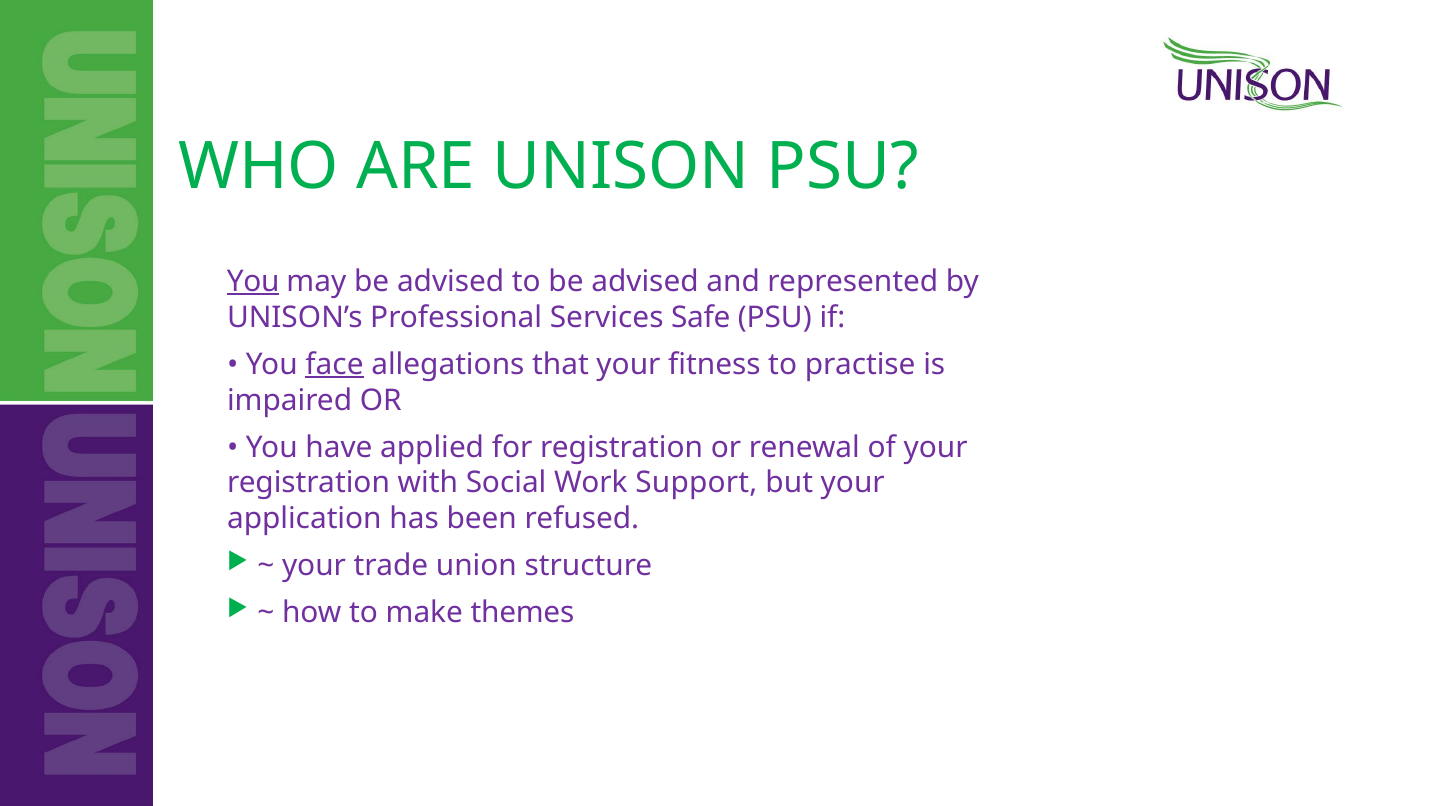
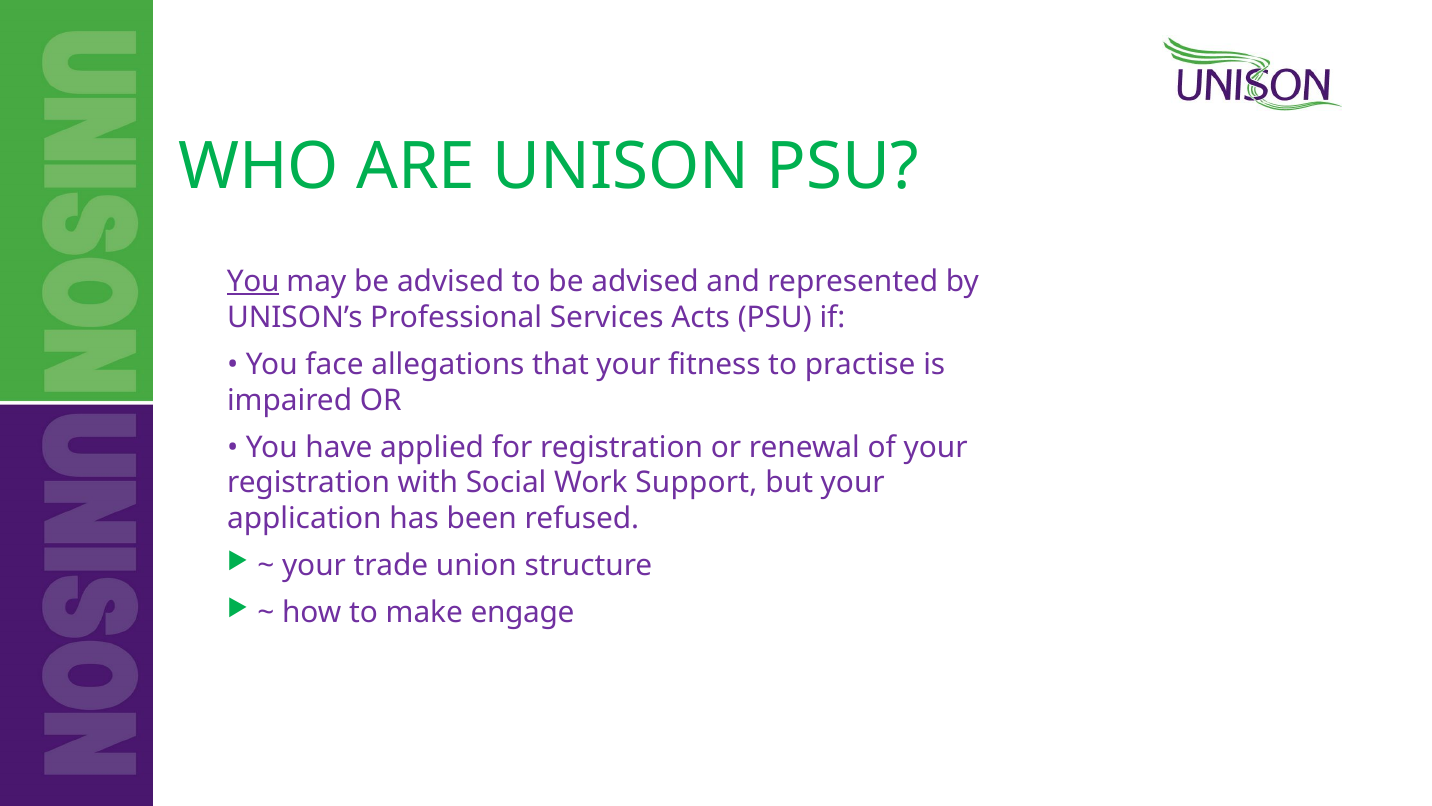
Safe: Safe -> Acts (701, 317)
face underline: present -> none (334, 364)
themes: themes -> engage (523, 613)
